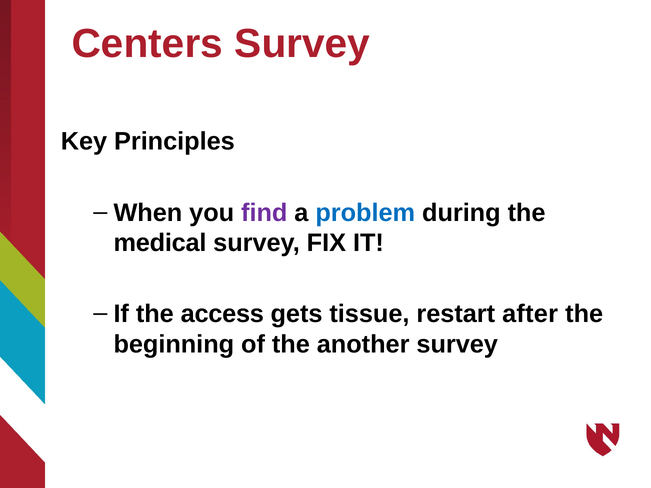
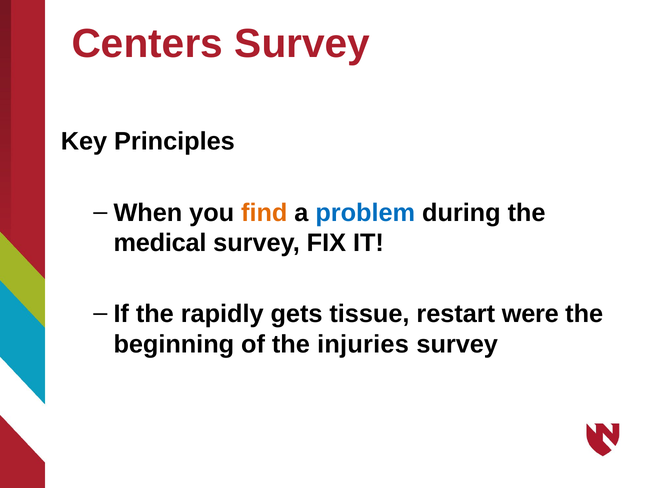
find colour: purple -> orange (264, 213)
access: access -> rapidly (222, 314)
after: after -> were (530, 314)
another: another -> injuries (363, 345)
